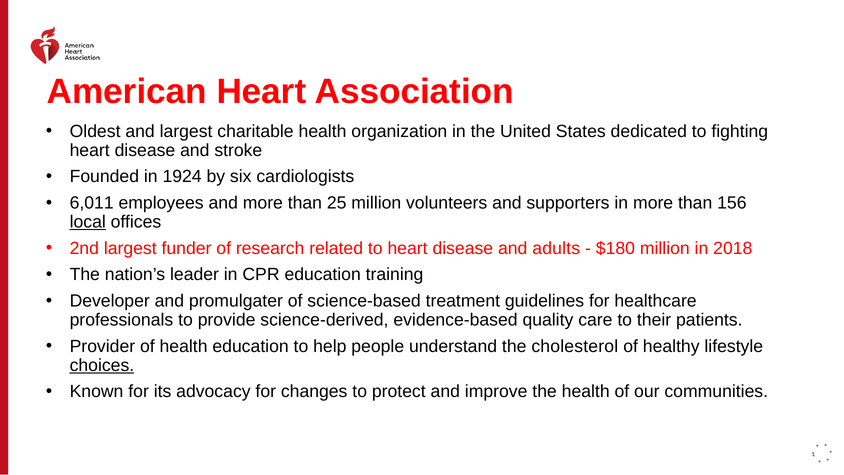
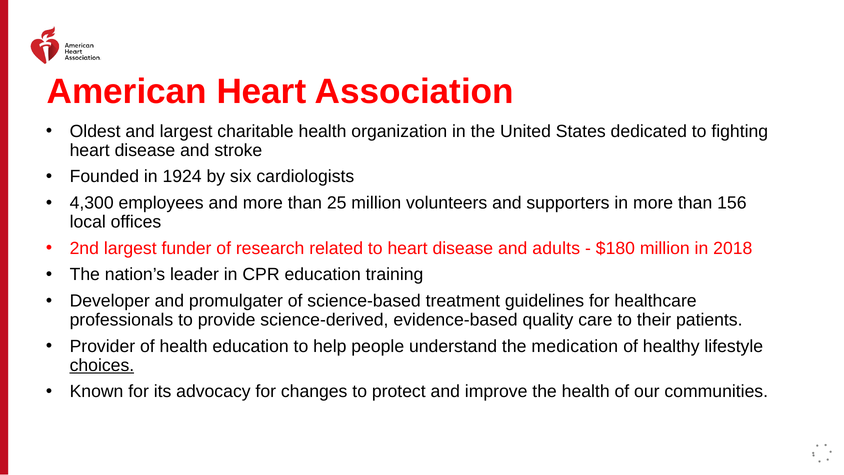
6,011: 6,011 -> 4,300 (92, 203)
local underline: present -> none (88, 222)
cholesterol: cholesterol -> medication (575, 346)
